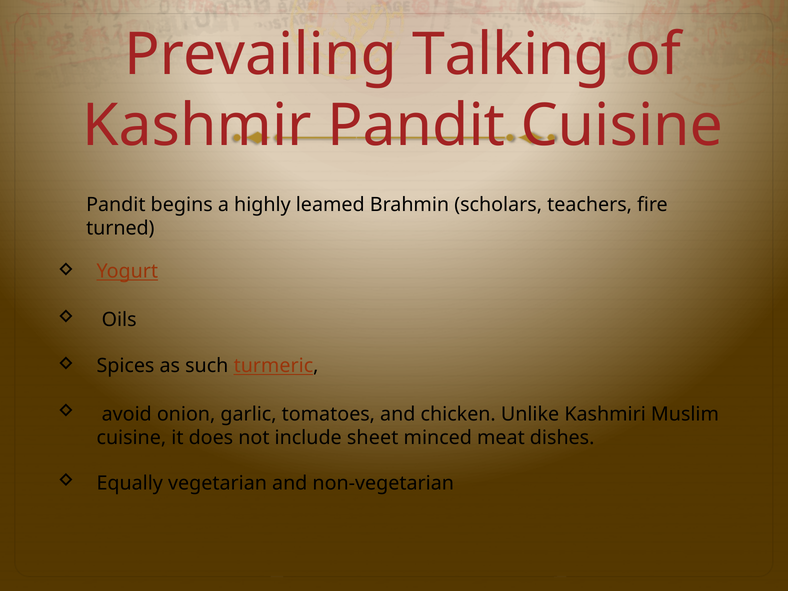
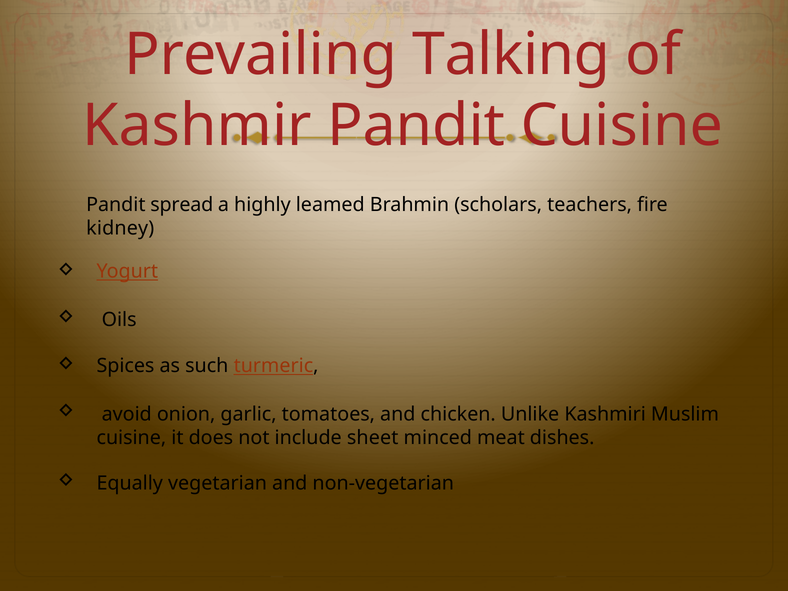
begins: begins -> spread (182, 205)
turned: turned -> kidney (120, 228)
